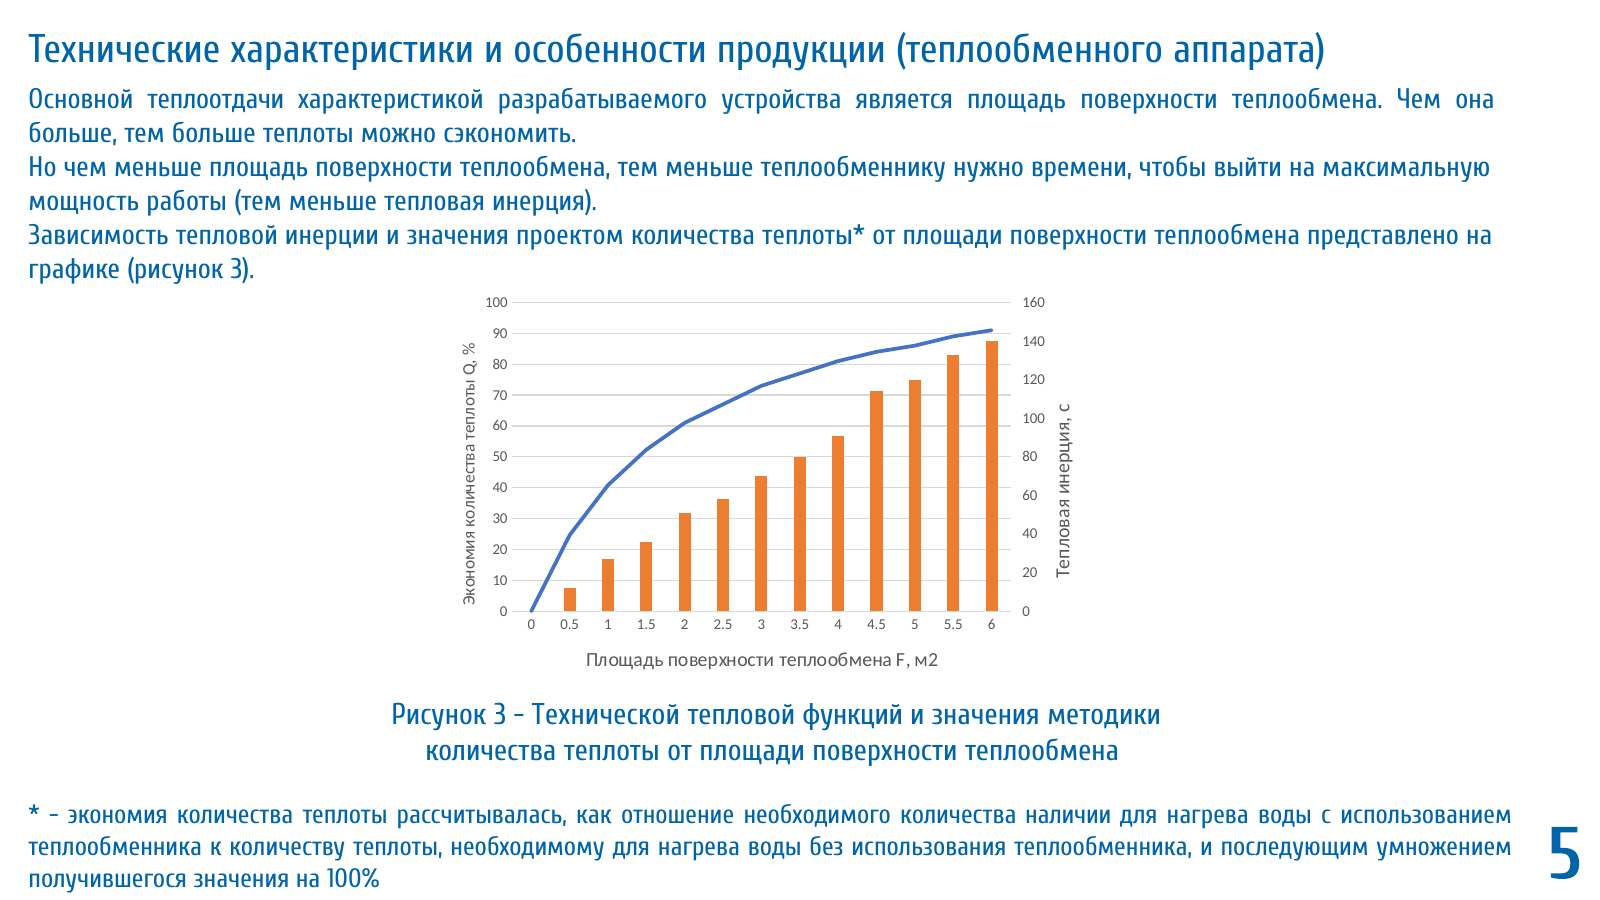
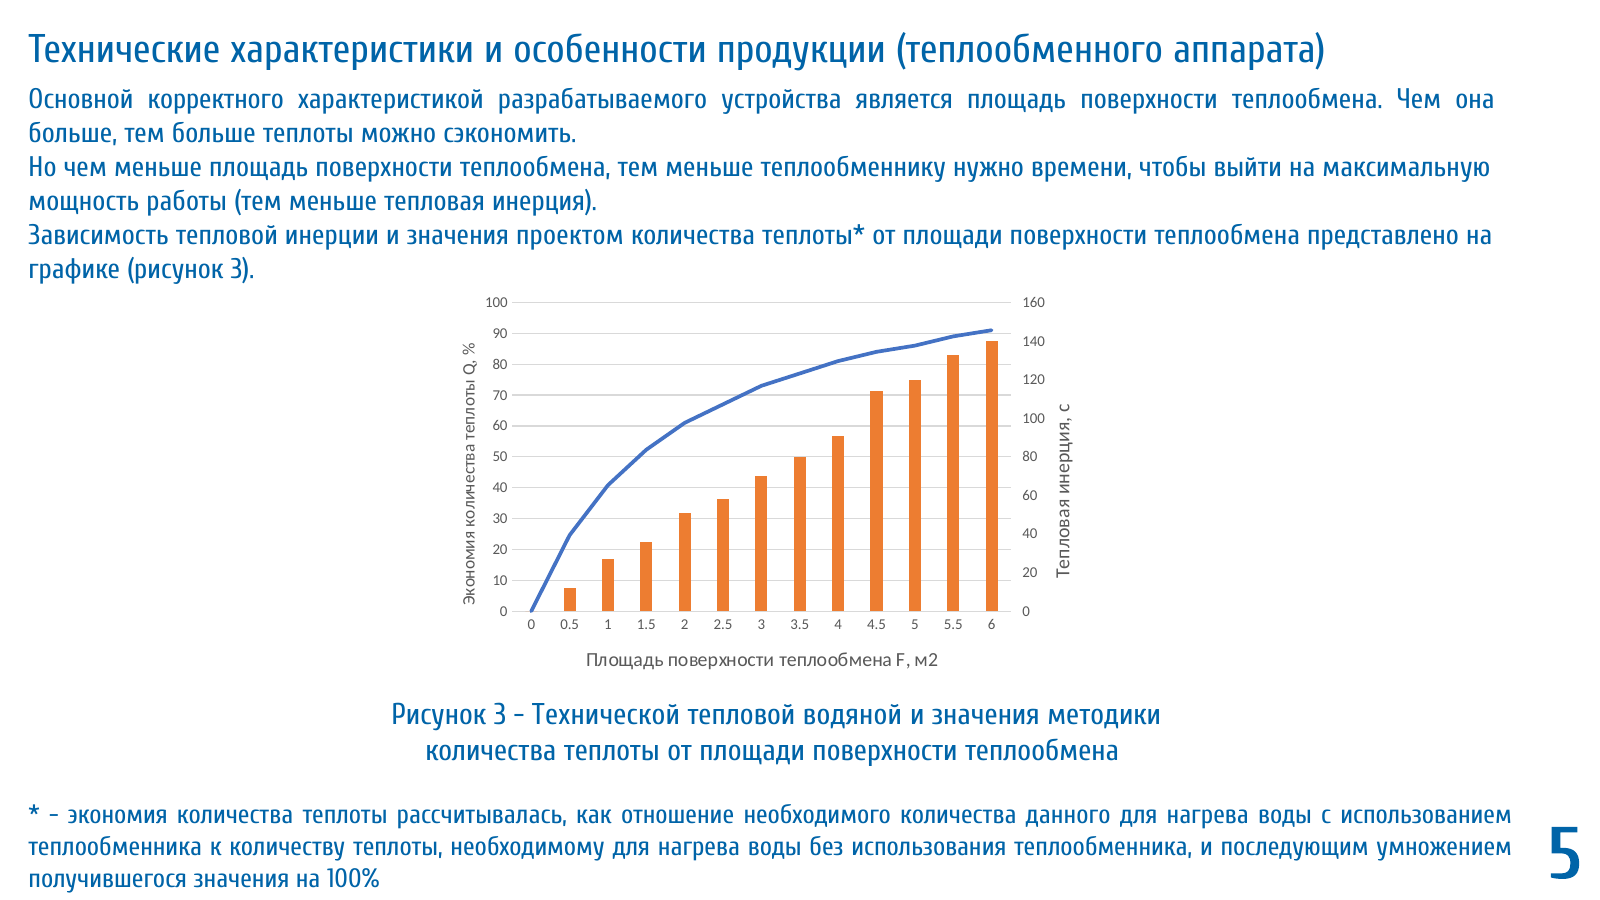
теплоотдачи: теплоотдачи -> корректного (216, 99)
функций: функций -> водяной (852, 715)
наличии: наличии -> данного (1068, 815)
